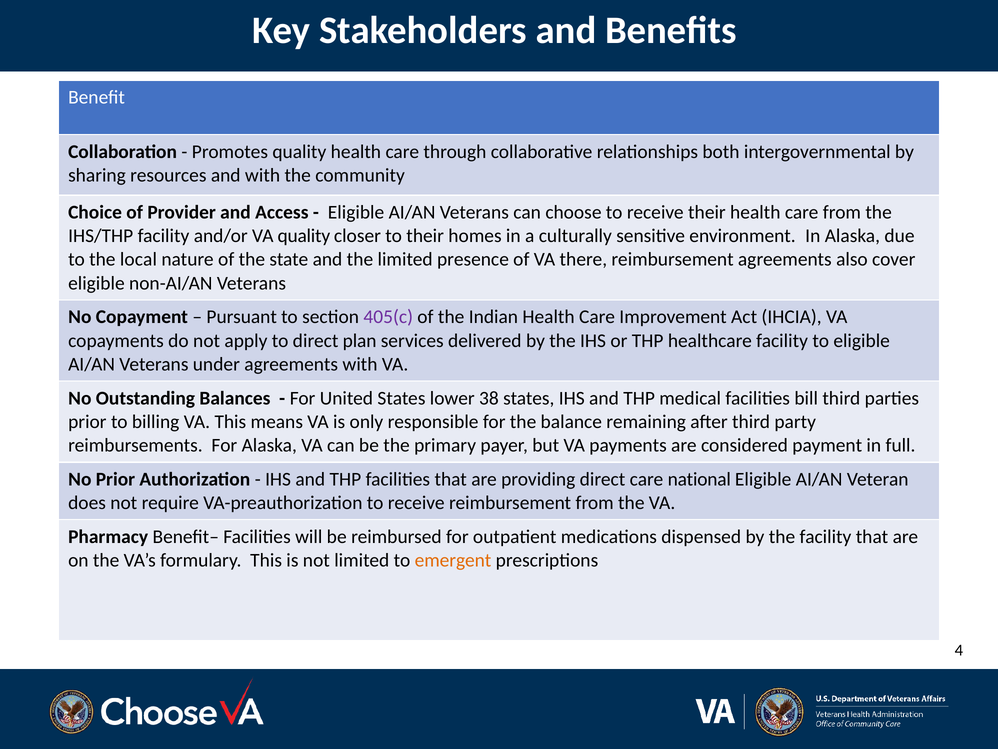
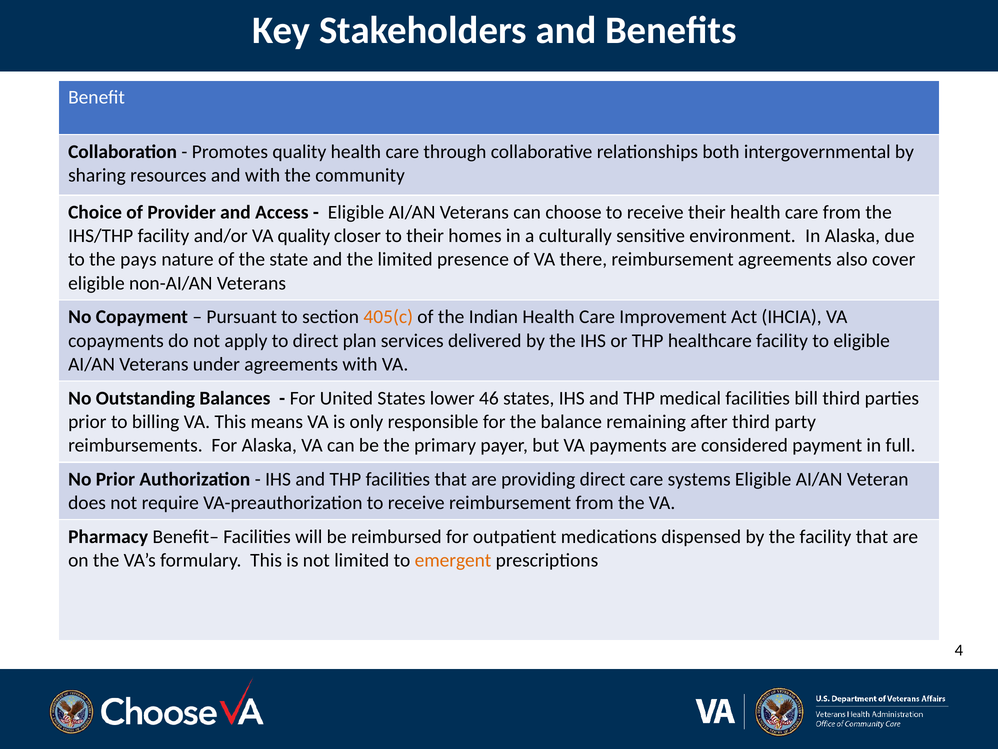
local: local -> pays (138, 259)
405(c colour: purple -> orange (388, 317)
38: 38 -> 46 (489, 398)
national: national -> systems (699, 479)
